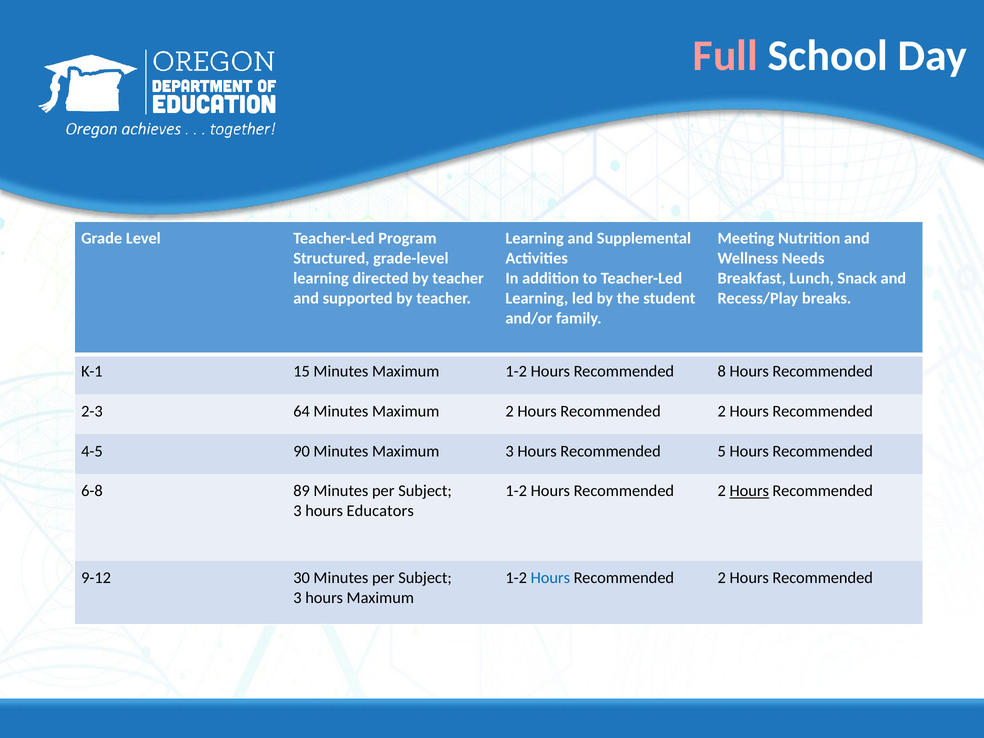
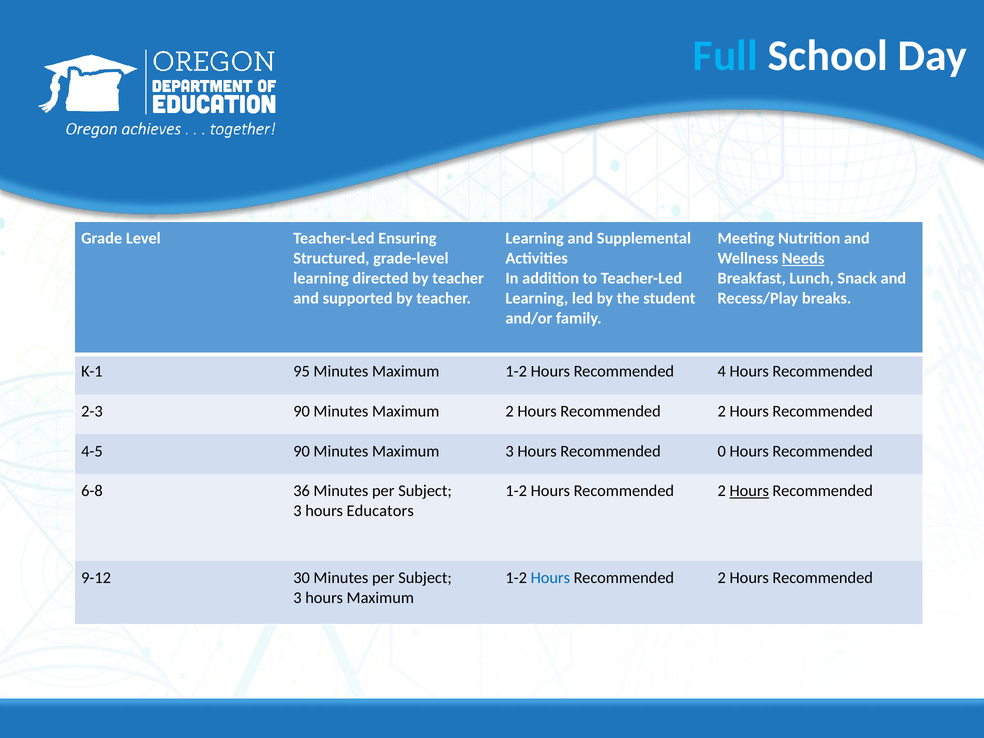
Full colour: pink -> light blue (725, 56)
Program: Program -> Ensuring (407, 238)
Needs underline: none -> present (803, 258)
15: 15 -> 95 (302, 372)
8: 8 -> 4 (722, 372)
2-3 64: 64 -> 90 (302, 411)
5: 5 -> 0 (722, 451)
89: 89 -> 36 (302, 491)
